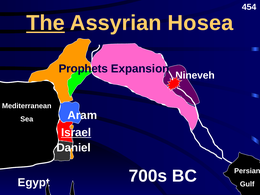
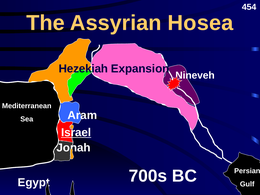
The underline: present -> none (45, 23)
Prophets: Prophets -> Hezekiah (83, 69)
Daniel: Daniel -> Jonah (74, 148)
